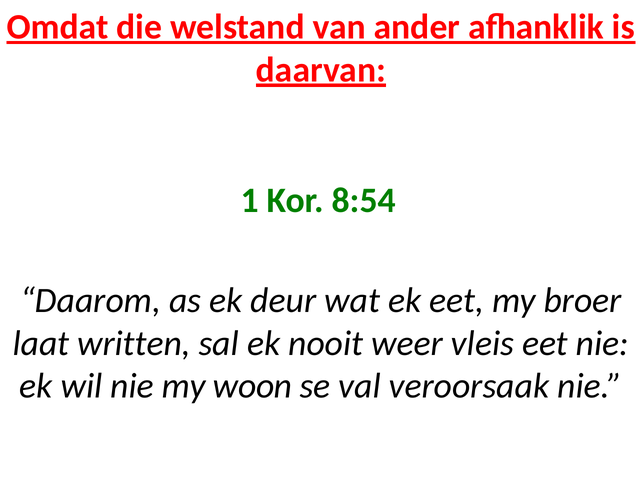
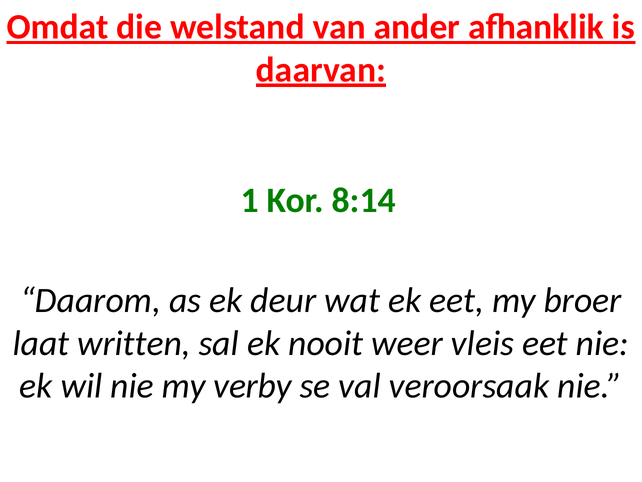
8:54: 8:54 -> 8:14 (364, 200)
woon: woon -> verby (253, 386)
